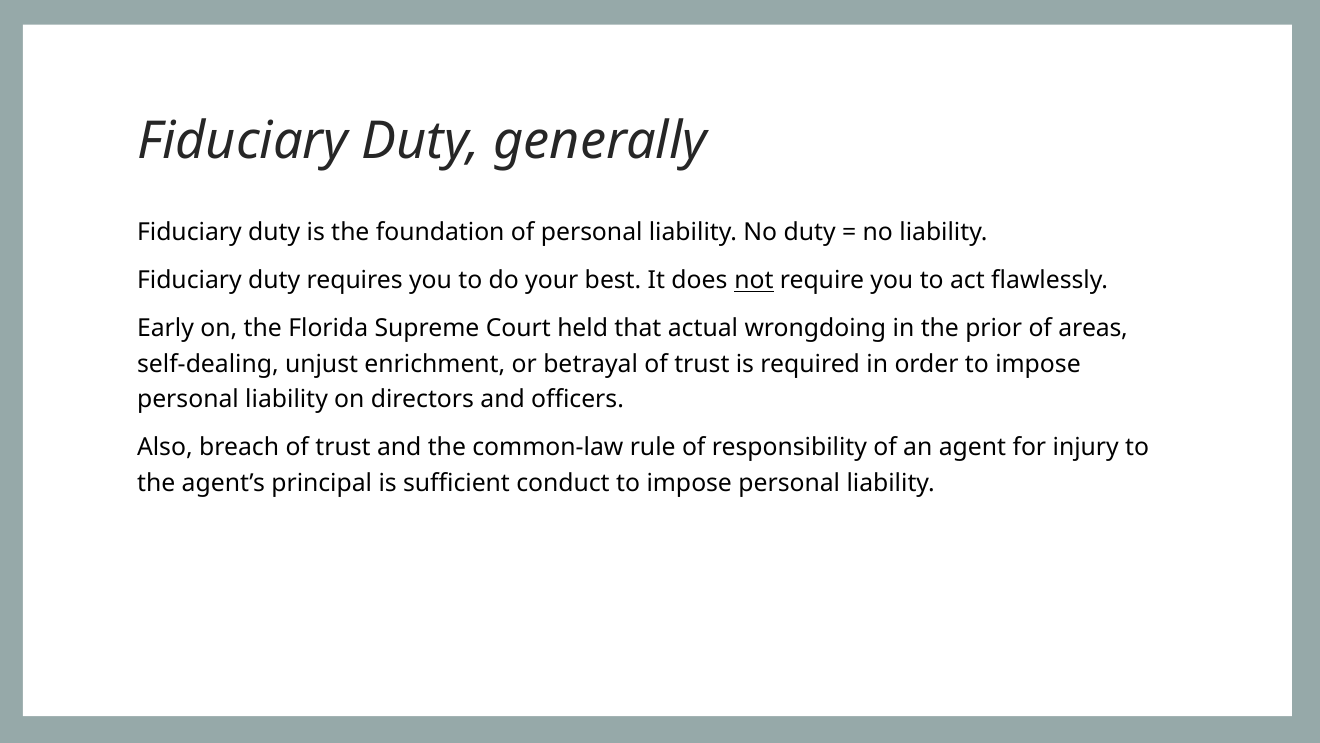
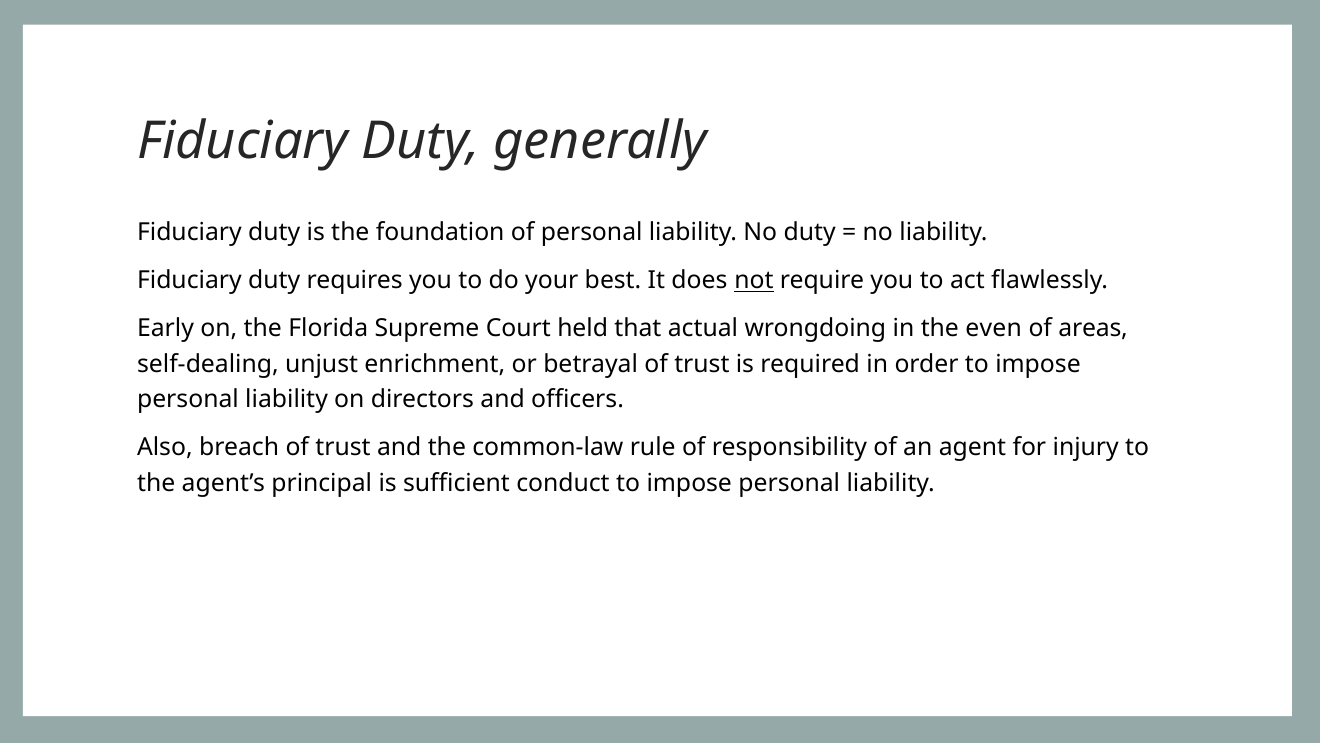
prior: prior -> even (994, 328)
